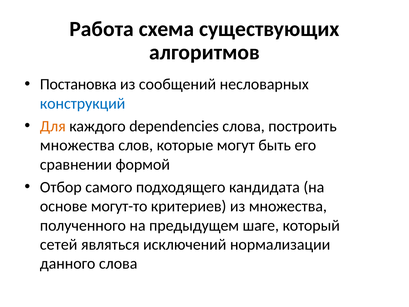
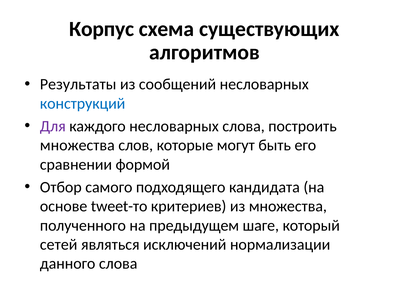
Работа: Работа -> Корпус (102, 29)
Постановка: Постановка -> Результаты (78, 84)
Для colour: orange -> purple (53, 126)
каждого dependencies: dependencies -> несловарных (174, 126)
могут-то: могут-то -> tweet-то (119, 206)
